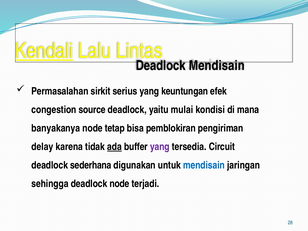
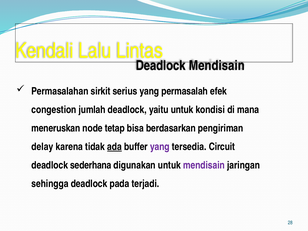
Kendali underline: present -> none (44, 51)
keuntungan: keuntungan -> permasalah (185, 91)
source: source -> jumlah (92, 110)
yaitu mulai: mulai -> untuk (182, 110)
banyakanya: banyakanya -> meneruskan (56, 128)
pemblokiran: pemblokiran -> berdasarkan (171, 128)
mendisain colour: blue -> purple (204, 165)
deadlock node: node -> pada (119, 184)
